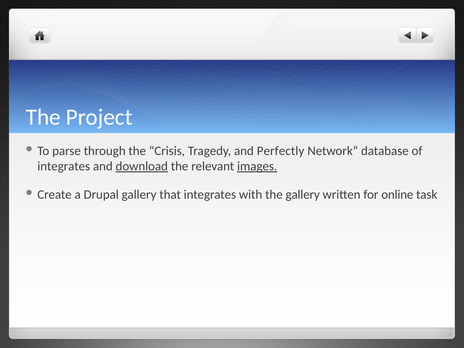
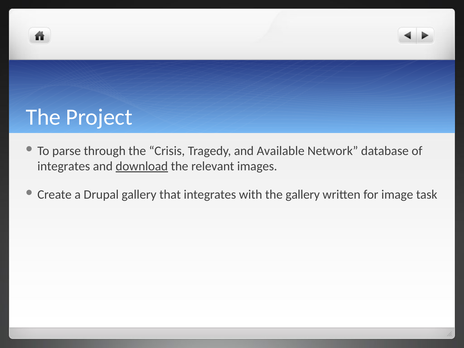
Perfectly: Perfectly -> Available (281, 151)
images underline: present -> none (257, 166)
online: online -> image (397, 195)
